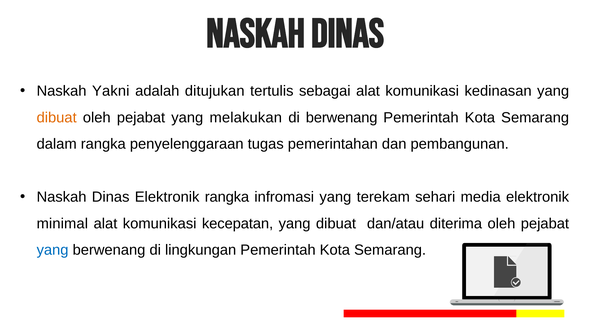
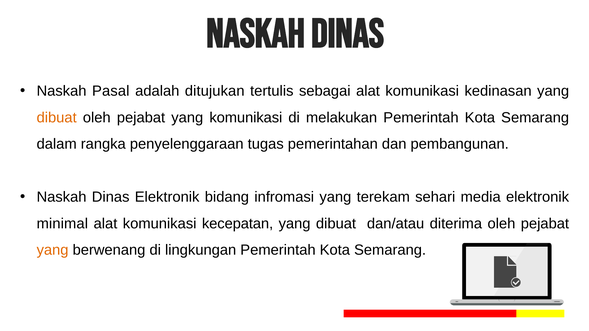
Yakni: Yakni -> Pasal (111, 91)
yang melakukan: melakukan -> komunikasi (246, 118)
di berwenang: berwenang -> melakukan (342, 118)
Elektronik rangka: rangka -> bidang (227, 197)
yang colour: blue -> orange (53, 250)
